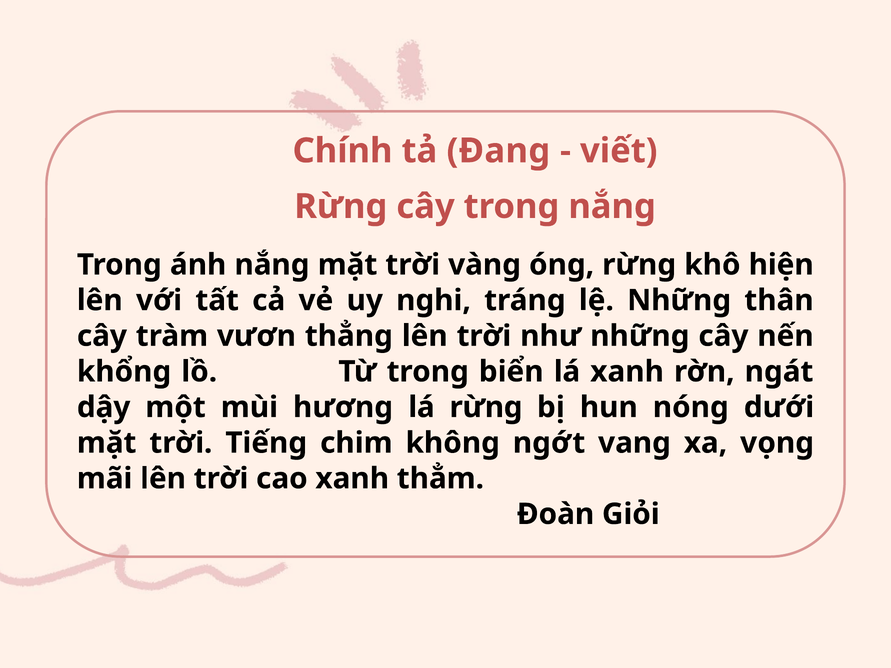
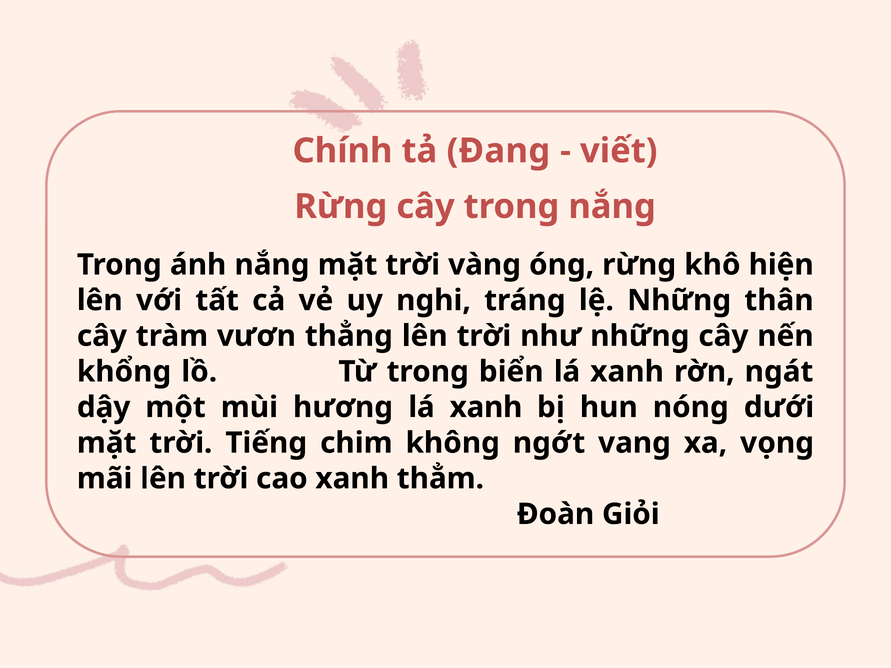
hương lá rừng: rừng -> xanh (486, 407)
